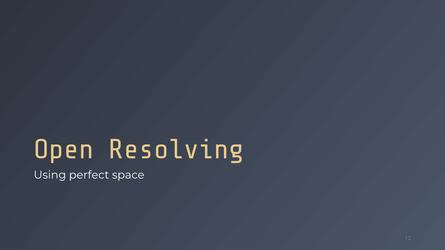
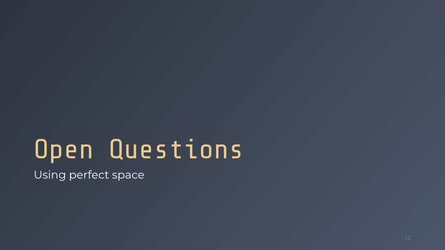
Resolving: Resolving -> Questions (176, 150)
